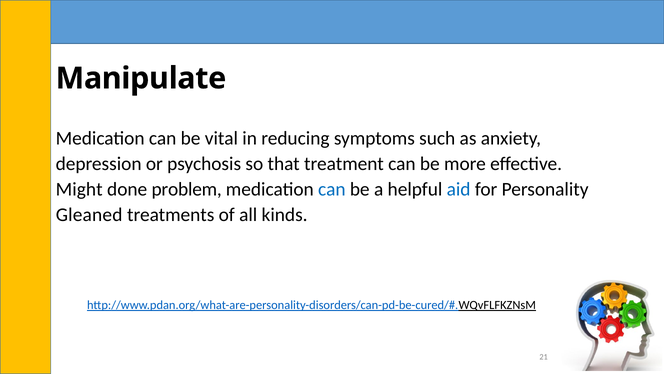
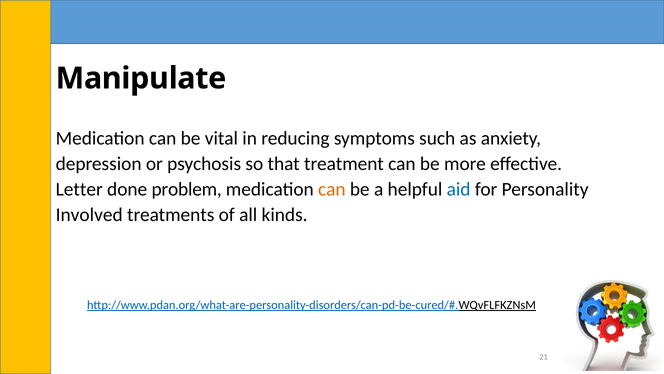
Might: Might -> Letter (79, 189)
can colour: blue -> orange (332, 189)
Gleaned: Gleaned -> Involved (89, 215)
